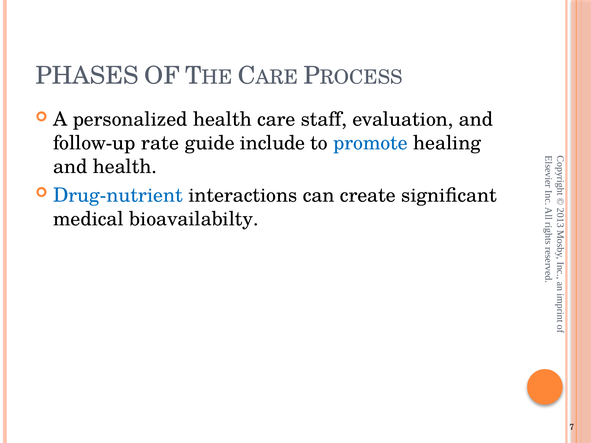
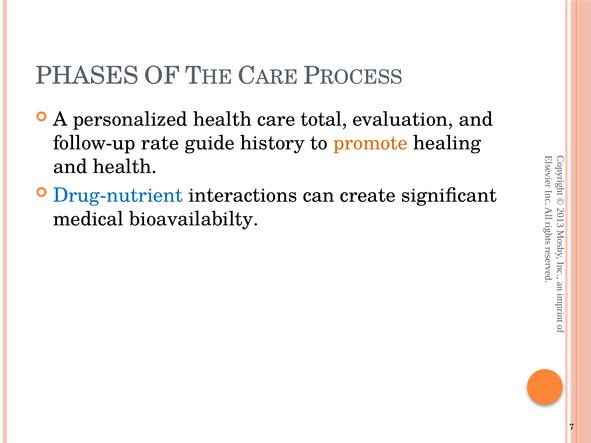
staff: staff -> total (324, 120)
include: include -> history (272, 143)
promote colour: blue -> orange (371, 143)
